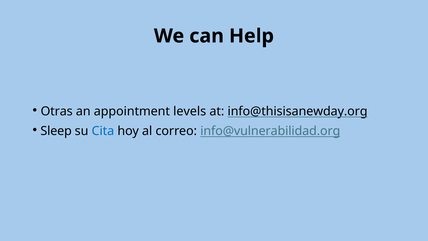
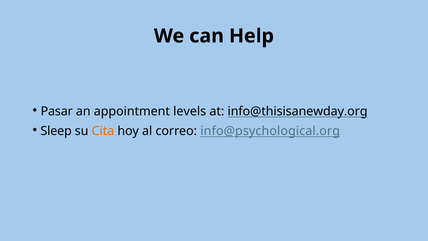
Otras: Otras -> Pasar (57, 111)
Cita colour: blue -> orange (103, 131)
info@vulnerabilidad.org: info@vulnerabilidad.org -> info@psychological.org (270, 131)
